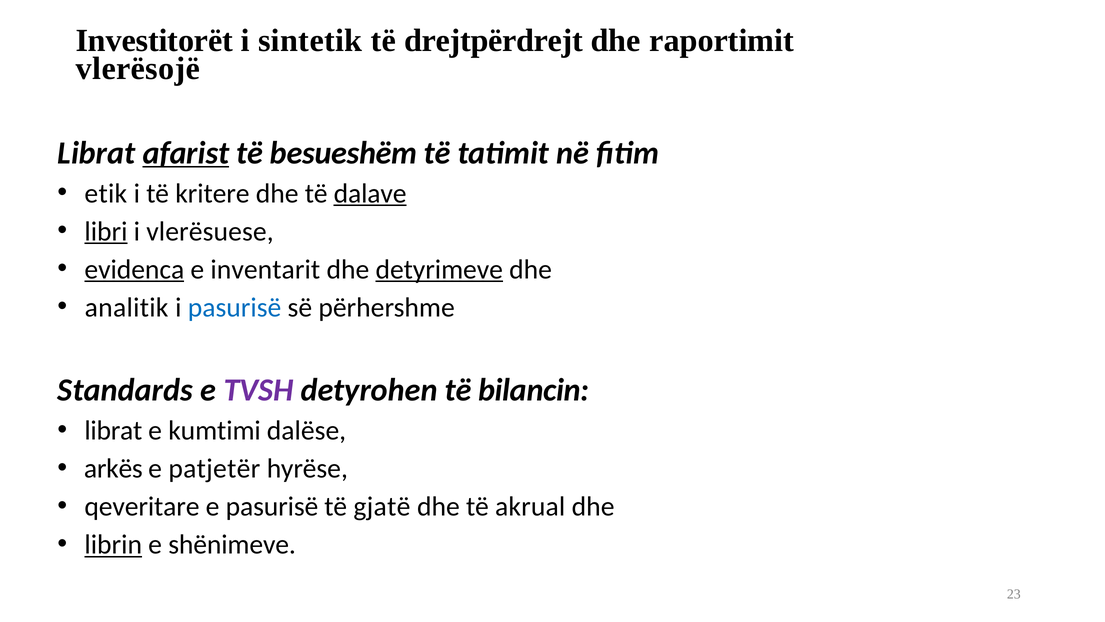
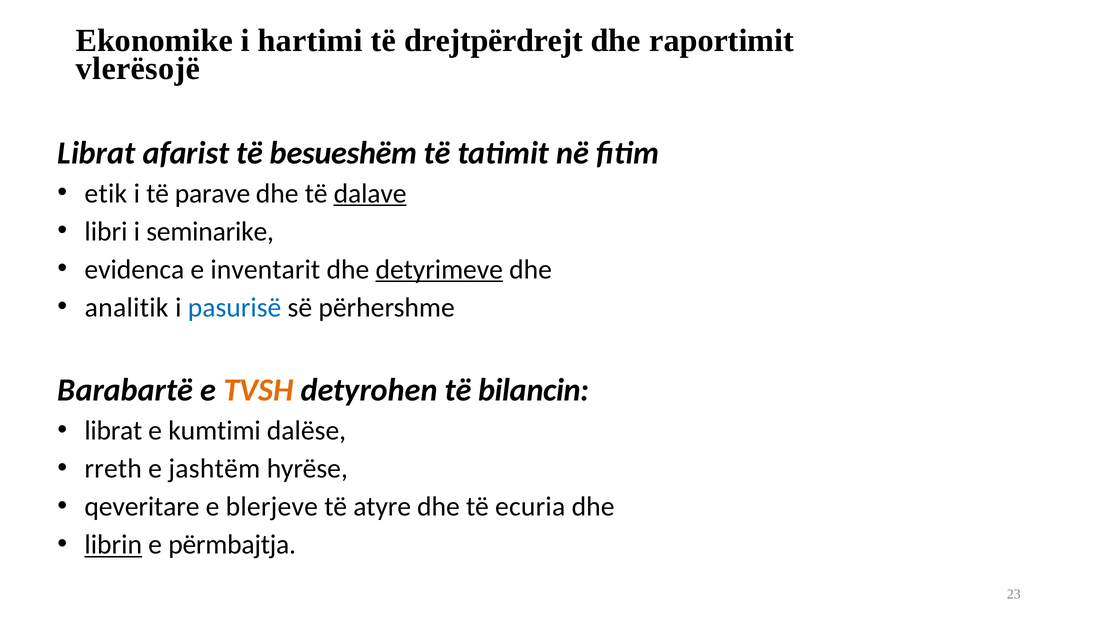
Investitorët: Investitorët -> Ekonomike (154, 41)
sintetik: sintetik -> hartimi (310, 41)
afarist underline: present -> none (186, 153)
kritere: kritere -> parave (213, 193)
libri underline: present -> none (106, 231)
vlerësuese: vlerësuese -> seminarike (210, 231)
evidenca underline: present -> none (134, 269)
Standards: Standards -> Barabartë (125, 390)
TVSH colour: purple -> orange (259, 390)
arkës: arkës -> rreth (113, 468)
patjetër: patjetër -> jashtëm (214, 468)
e pasurisë: pasurisë -> blerjeve (272, 506)
gjatë: gjatë -> atyre (382, 506)
akrual: akrual -> ecuria (530, 506)
shënimeve: shënimeve -> përmbajtja (232, 544)
